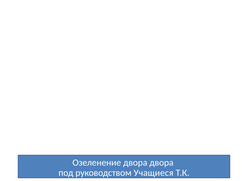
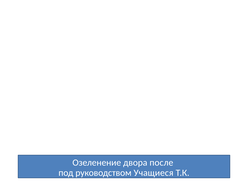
двора двора: двора -> после (161, 163)
